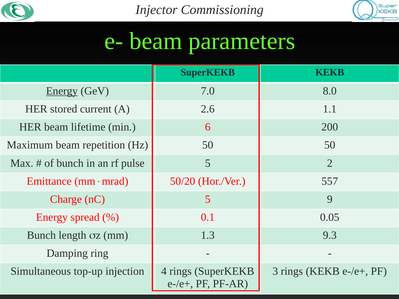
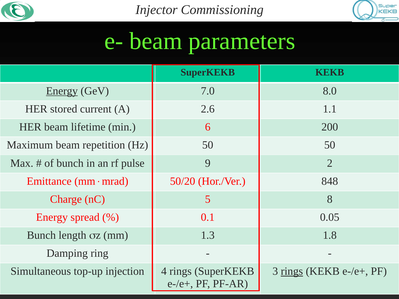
pulse 5: 5 -> 9 (208, 163)
557: 557 -> 848 (330, 181)
9: 9 -> 8 (330, 199)
9.3: 9.3 -> 1.8 (330, 235)
rings underline: none -> present (292, 272)
